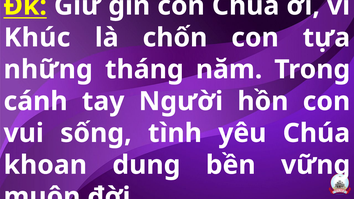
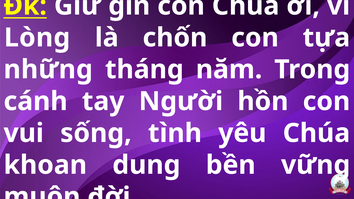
Khúc: Khúc -> Lòng (37, 38)
